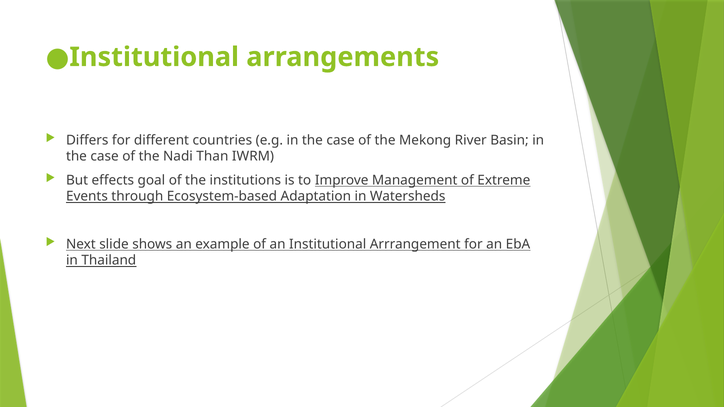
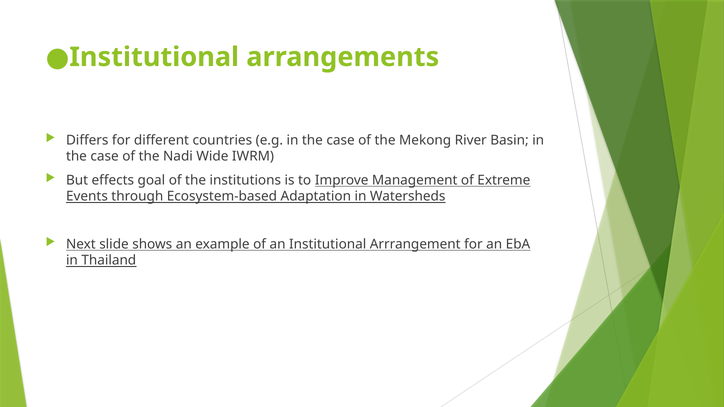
Than: Than -> Wide (212, 156)
